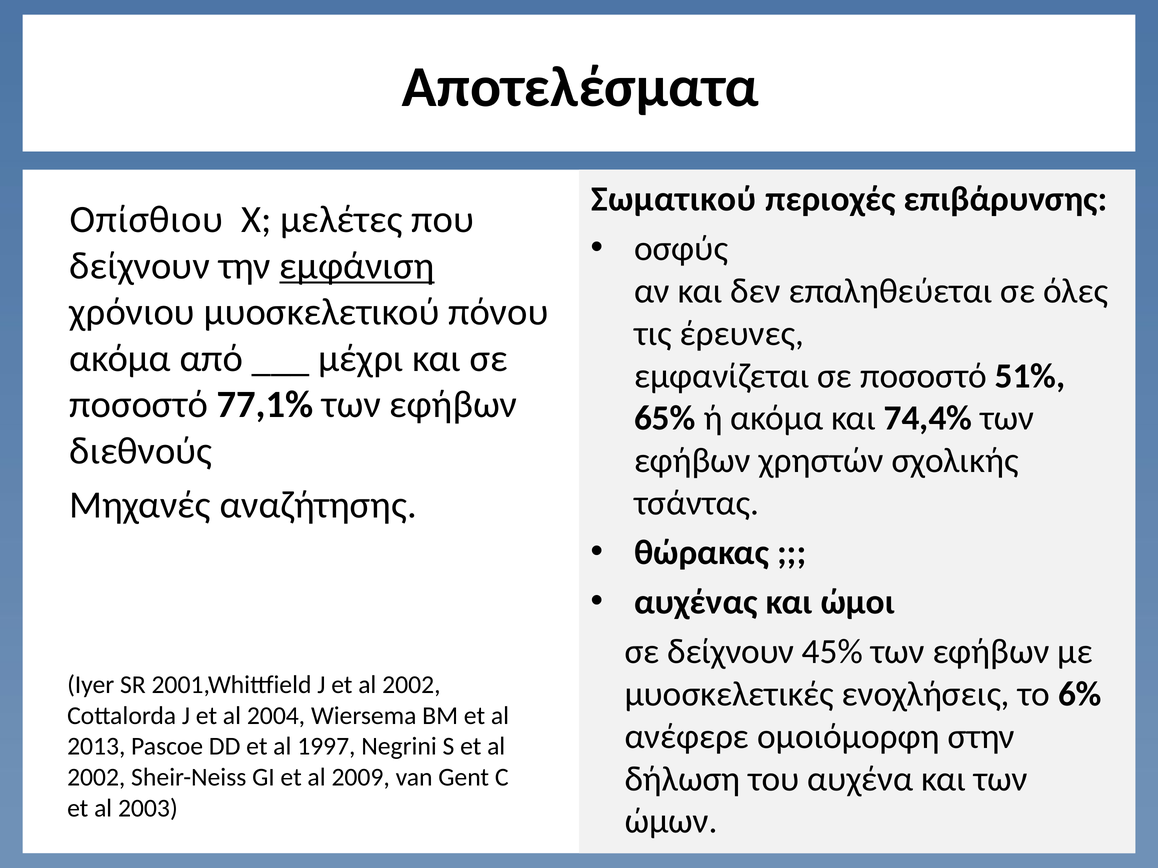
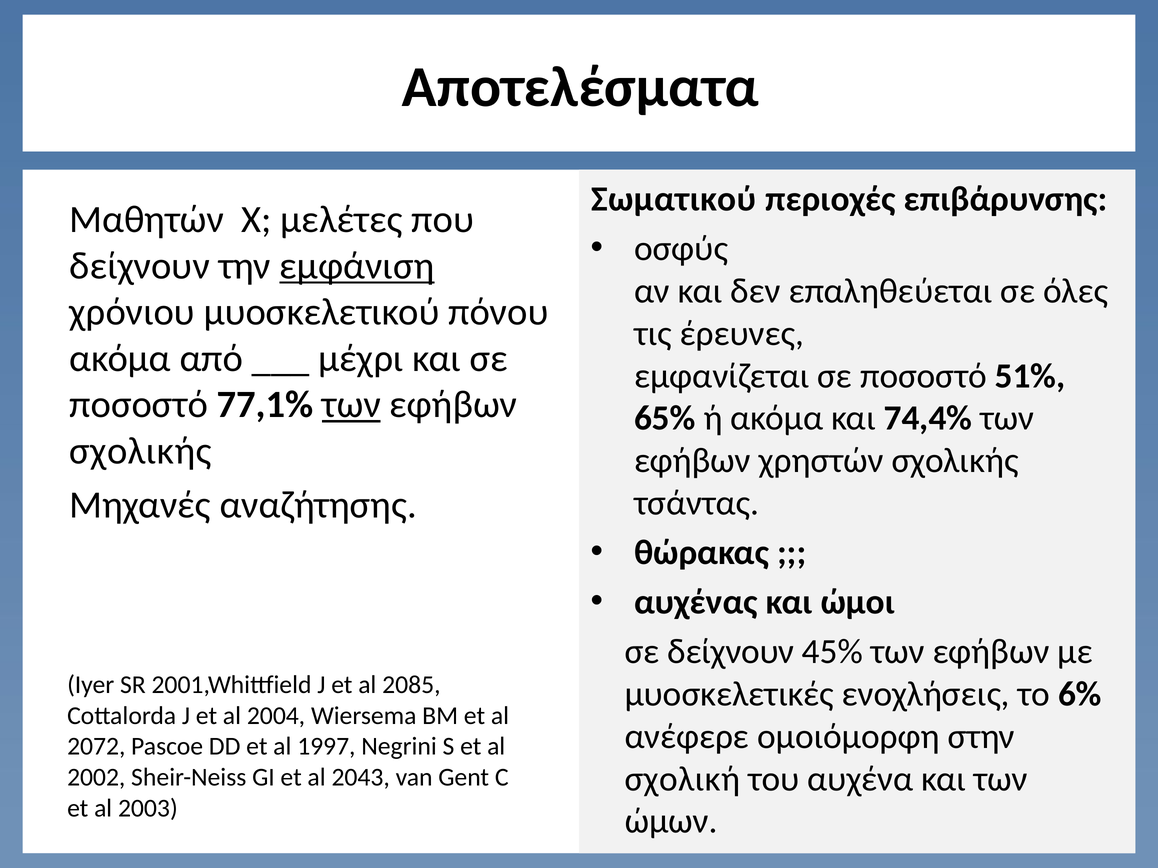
Οπίσθιου: Οπίσθιου -> Μαθητών (147, 220)
των underline: none -> present (351, 405)
διεθνούς: διεθνούς -> σχολικής (140, 451)
J et al 2002: 2002 -> 2085 (411, 685)
2013: 2013 -> 2072 (96, 747)
δήλωση: δήλωση -> σχολική (682, 779)
2009: 2009 -> 2043 (361, 778)
